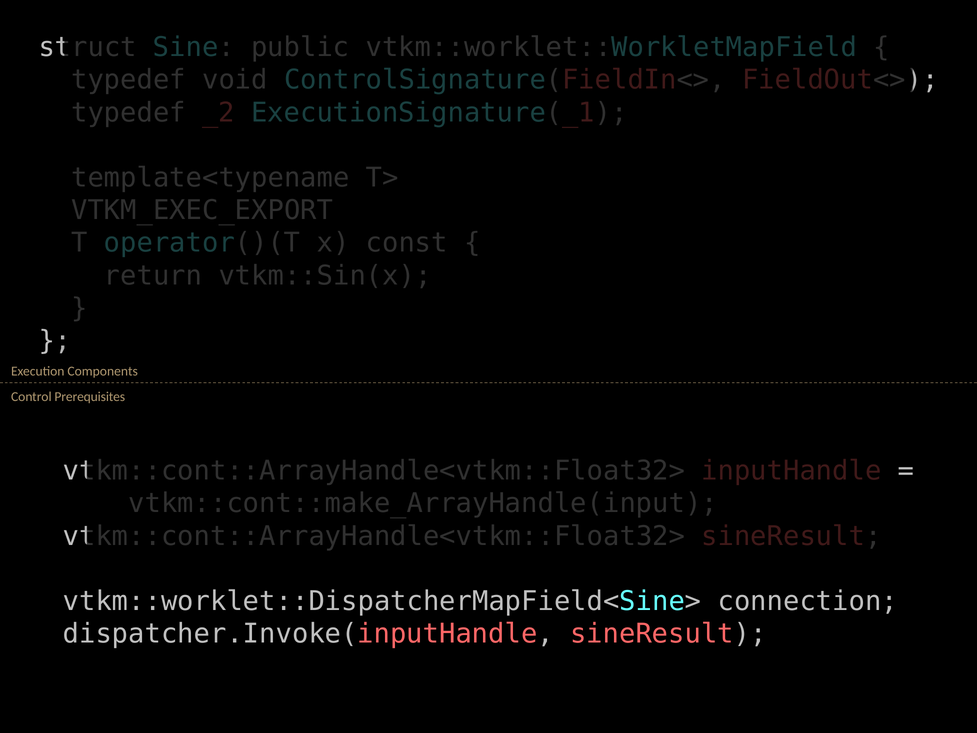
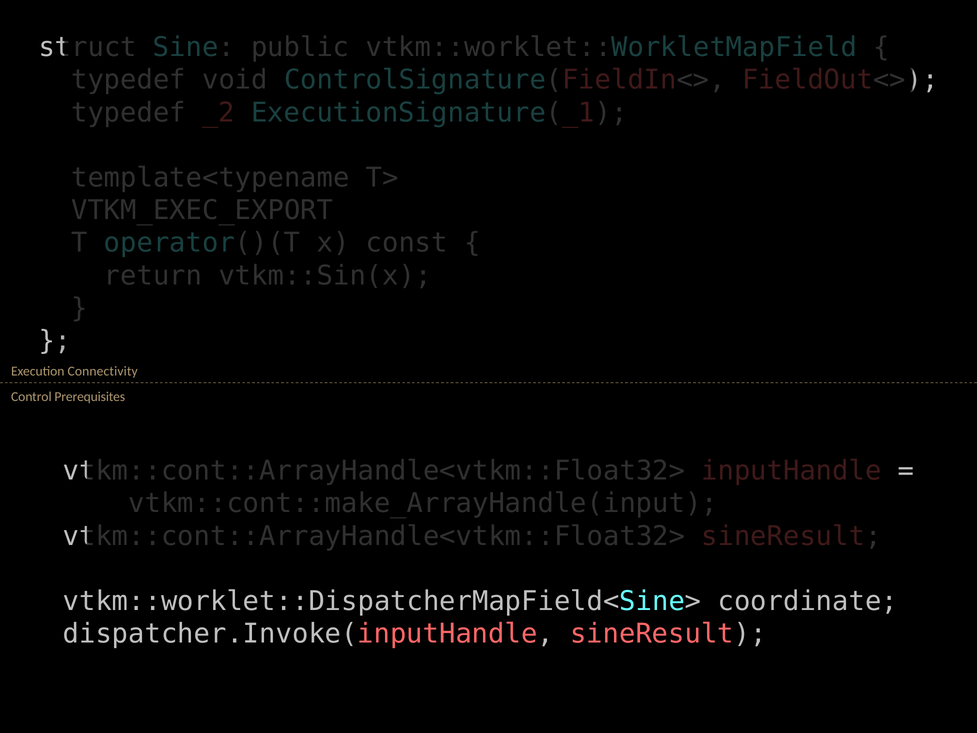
Components: Components -> Connectivity (103, 371)
connection: connection -> coordinate (808, 601)
